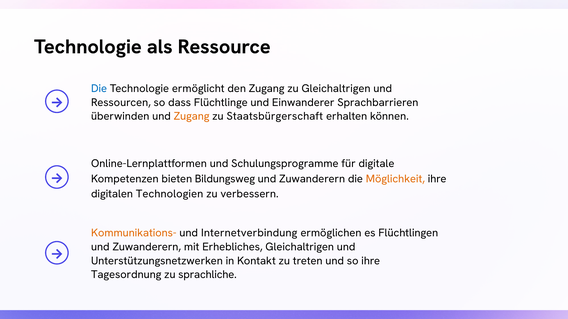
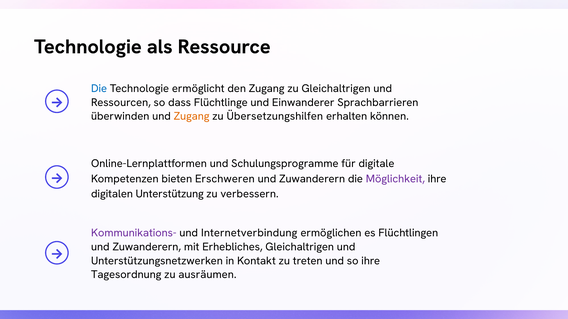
Staatsbürgerschaft: Staatsbürgerschaft -> Übersetzungshilfen (275, 116)
Bildungsweg: Bildungsweg -> Erschweren (225, 179)
Möglichkeit colour: orange -> purple (395, 179)
Technologien: Technologien -> Unterstützung (170, 194)
Kommunikations- colour: orange -> purple (134, 233)
sprachliche: sprachliche -> ausräumen (207, 275)
